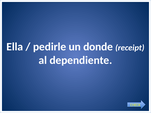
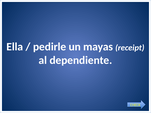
donde: donde -> mayas (98, 47)
